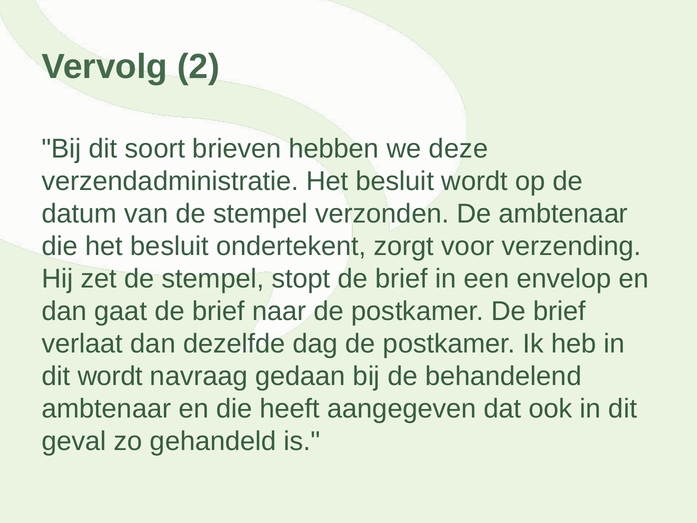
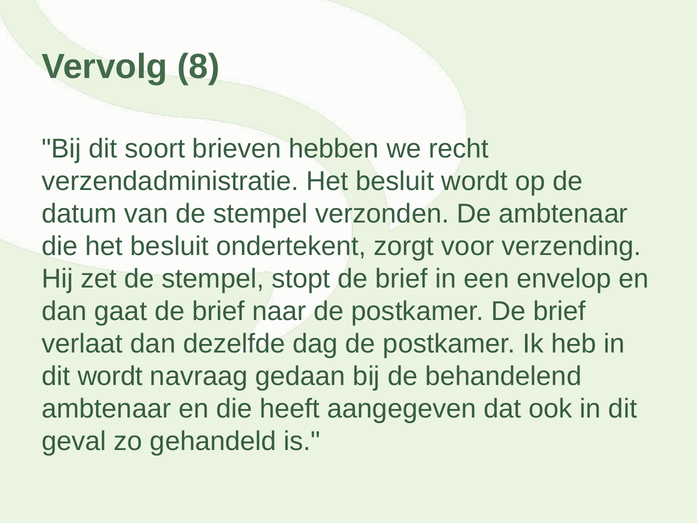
2: 2 -> 8 (199, 67)
deze: deze -> recht (459, 149)
